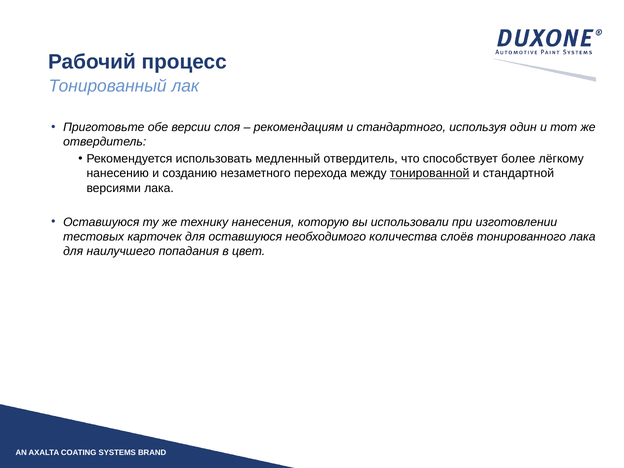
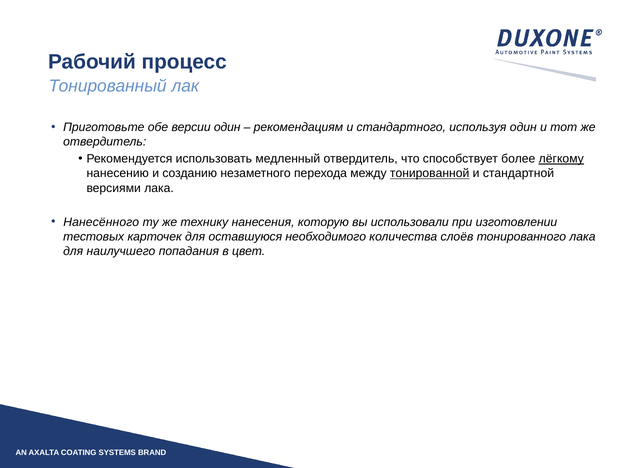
версии слоя: слоя -> один (227, 127)
лёгкому underline: none -> present (561, 159)
Оставшуюся: Оставшуюся -> Нанесённого (101, 222)
